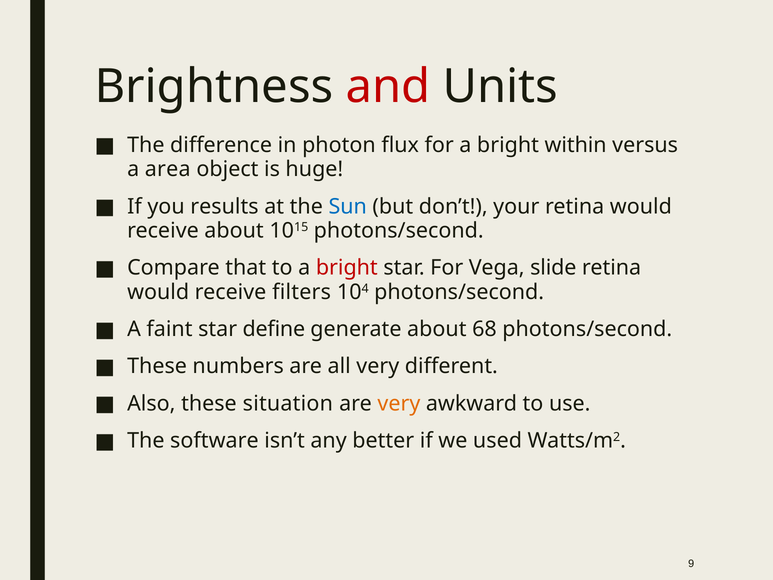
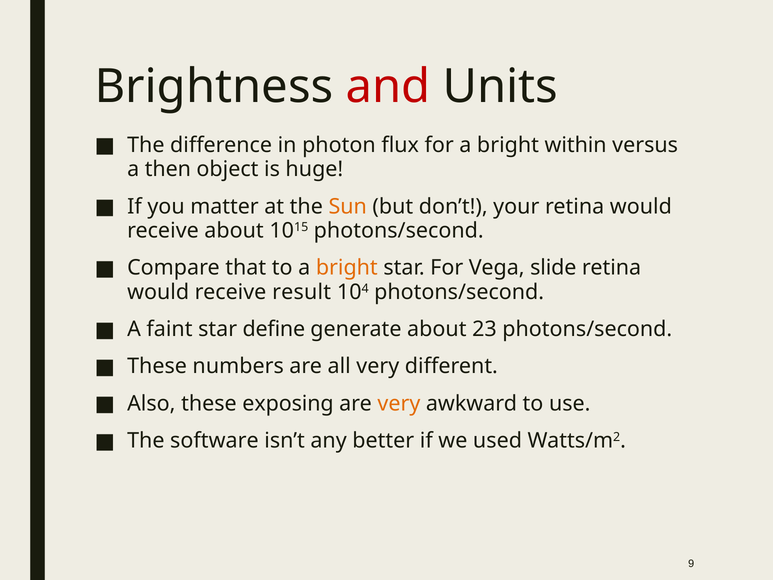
area: area -> then (168, 169)
results: results -> matter (225, 206)
Sun colour: blue -> orange (348, 206)
bright colour: red -> orange (347, 268)
filters: filters -> result (302, 292)
68: 68 -> 23 (484, 329)
situation: situation -> exposing (288, 403)
